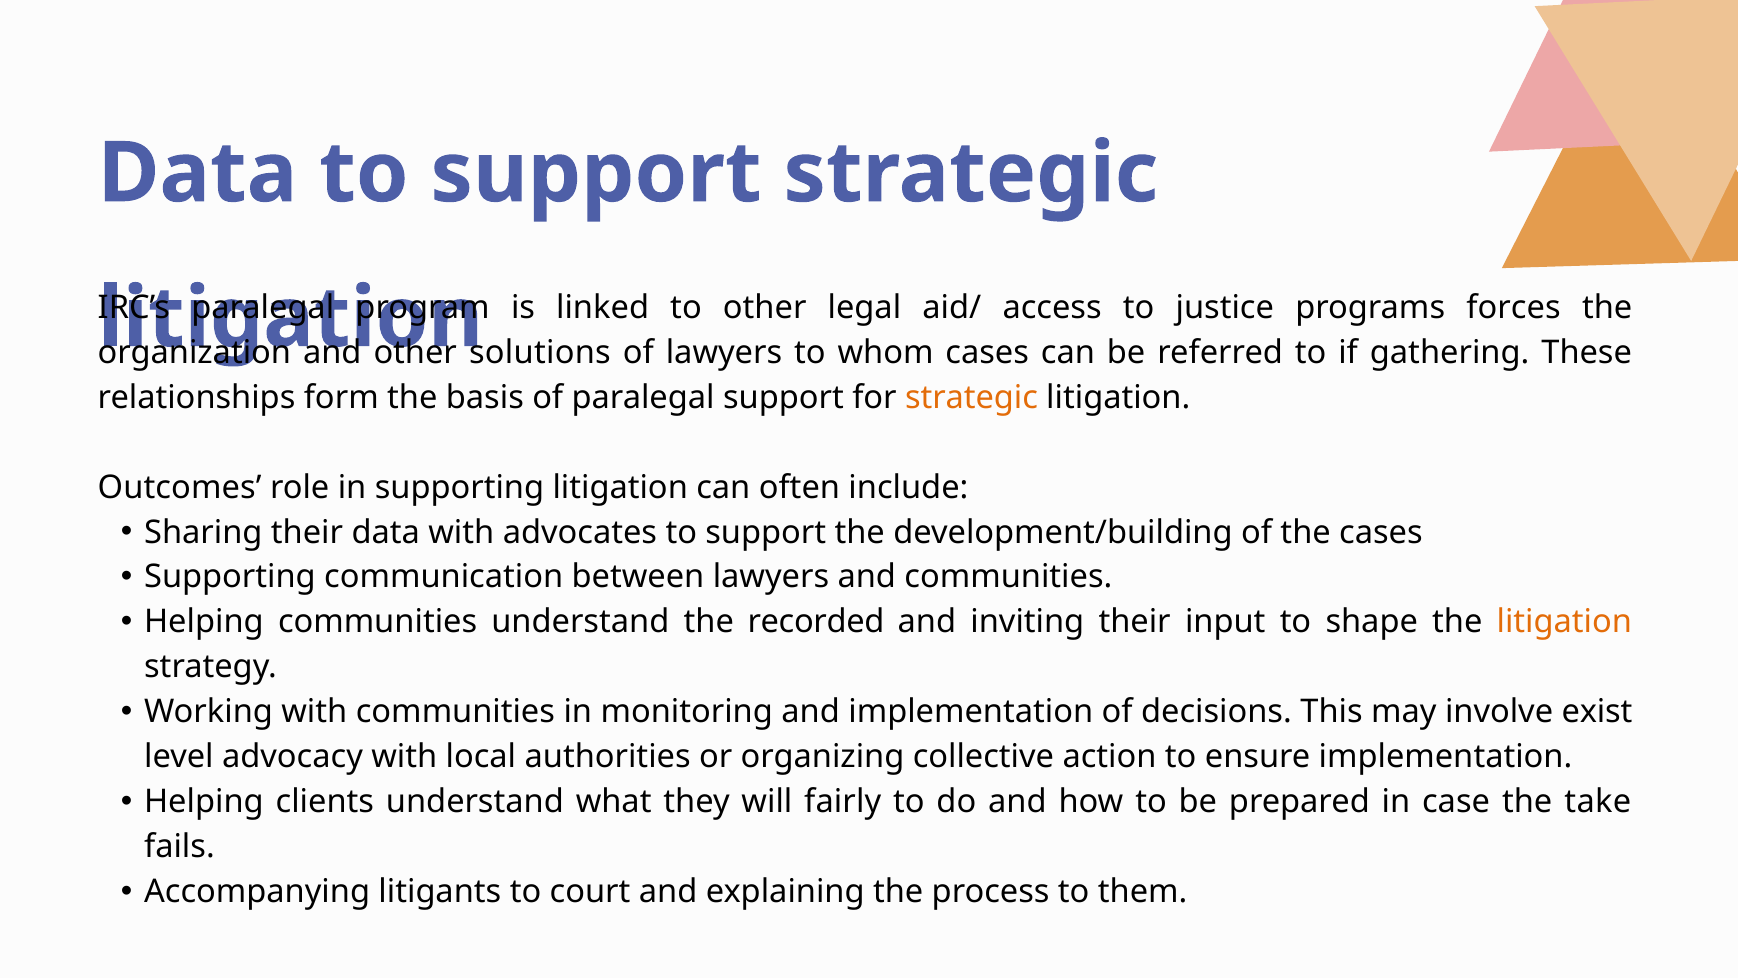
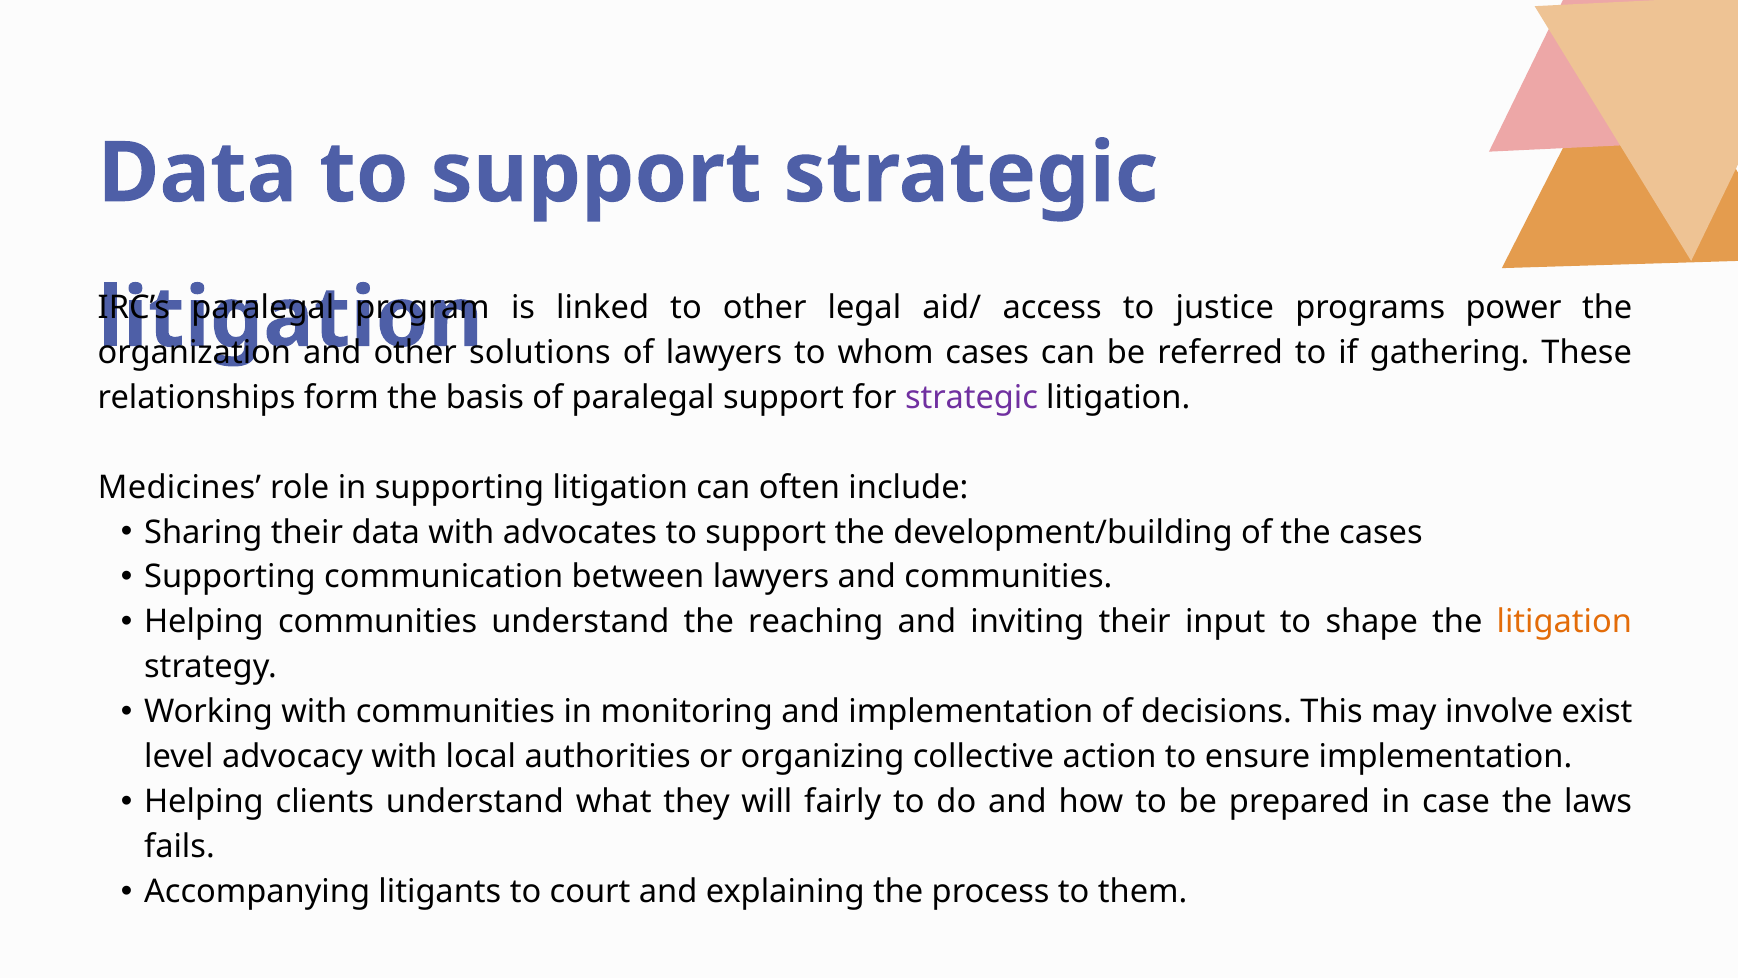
forces: forces -> power (1514, 307)
strategic colour: orange -> purple (971, 397)
Outcomes: Outcomes -> Medicines (180, 487)
recorded: recorded -> reaching (816, 622)
take: take -> laws (1598, 802)
